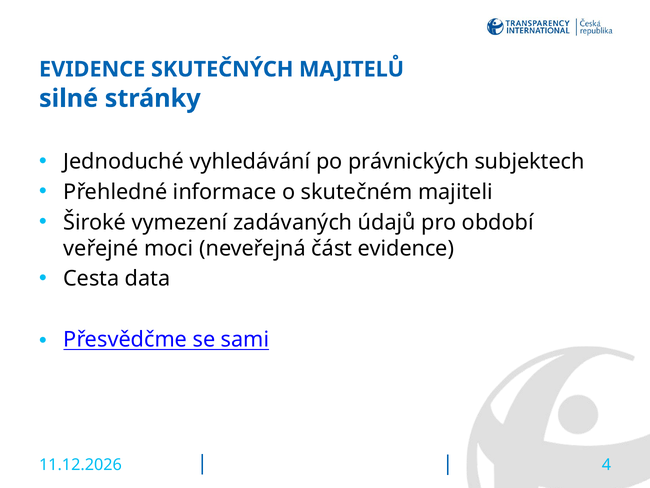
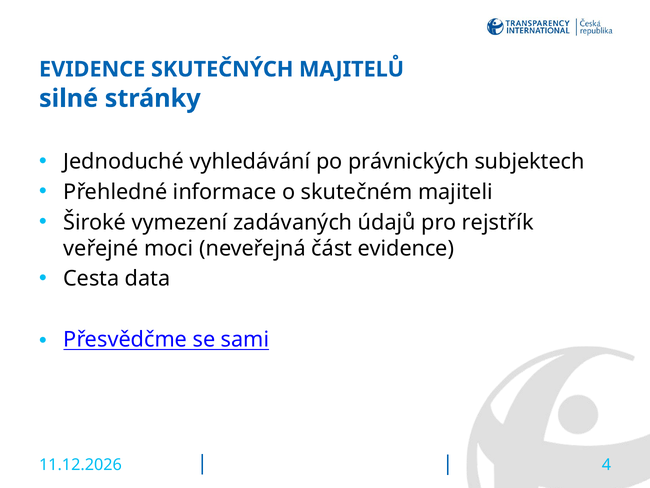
období: období -> rejstřík (498, 222)
